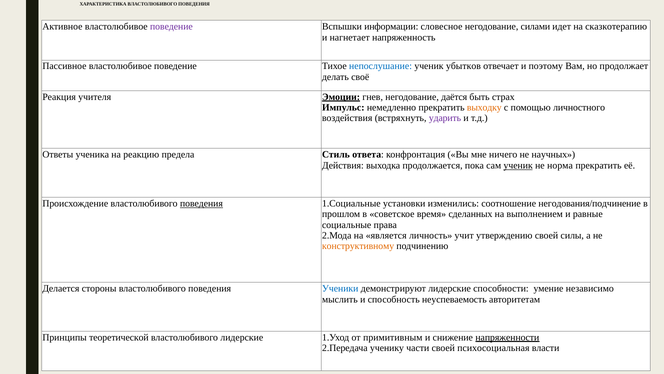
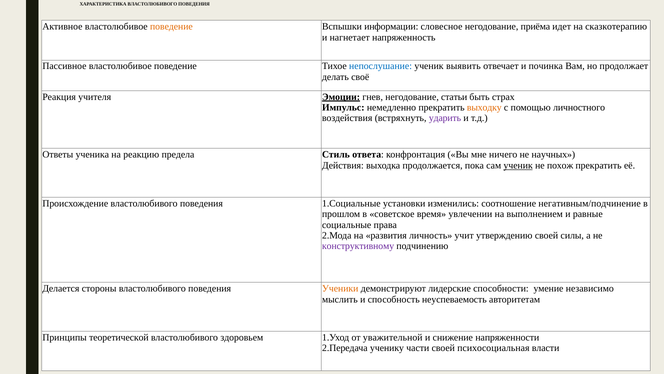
поведение colour: purple -> orange (171, 27)
силами: силами -> приёма (535, 27)
убытков: убытков -> выявить (463, 66)
поэтому: поэтому -> починка (546, 66)
даётся: даётся -> статьи (454, 97)
норма: норма -> похож (560, 165)
поведения underline: present -> none (201, 203)
негодования/подчинение: негодования/подчинение -> негативным/подчинение (590, 203)
сделанных: сделанных -> увлечении (470, 214)
является: является -> развития (386, 235)
конструктивному colour: orange -> purple (358, 246)
Ученики colour: blue -> orange (340, 288)
властолюбивого лидерские: лидерские -> здоровьем (242, 337)
примитивным: примитивным -> уважительной (393, 337)
напряженности underline: present -> none (507, 337)
